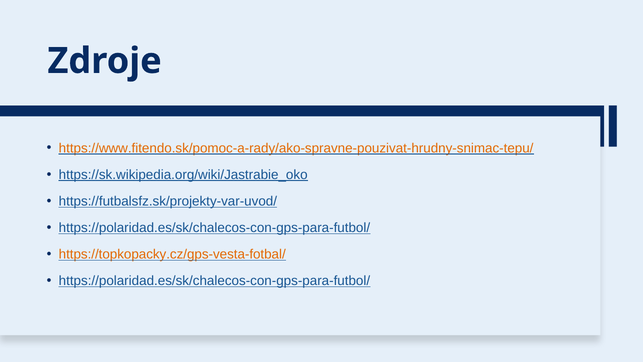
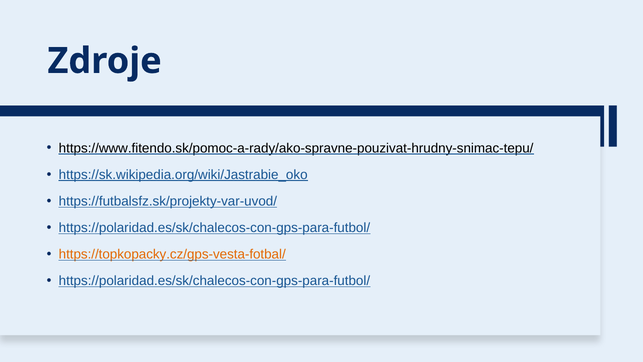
https://www.fitendo.sk/pomoc-a-rady/ako-spravne-pouzivat-hrudny-snimac-tepu/ colour: orange -> black (296, 148)
